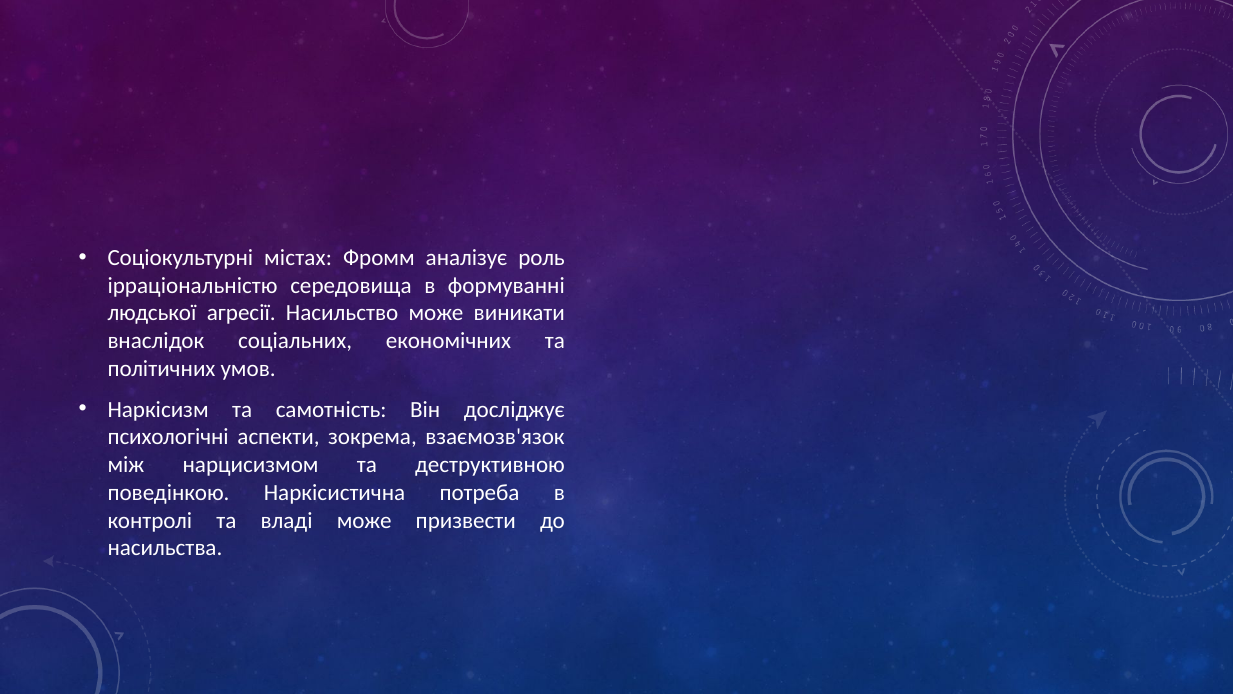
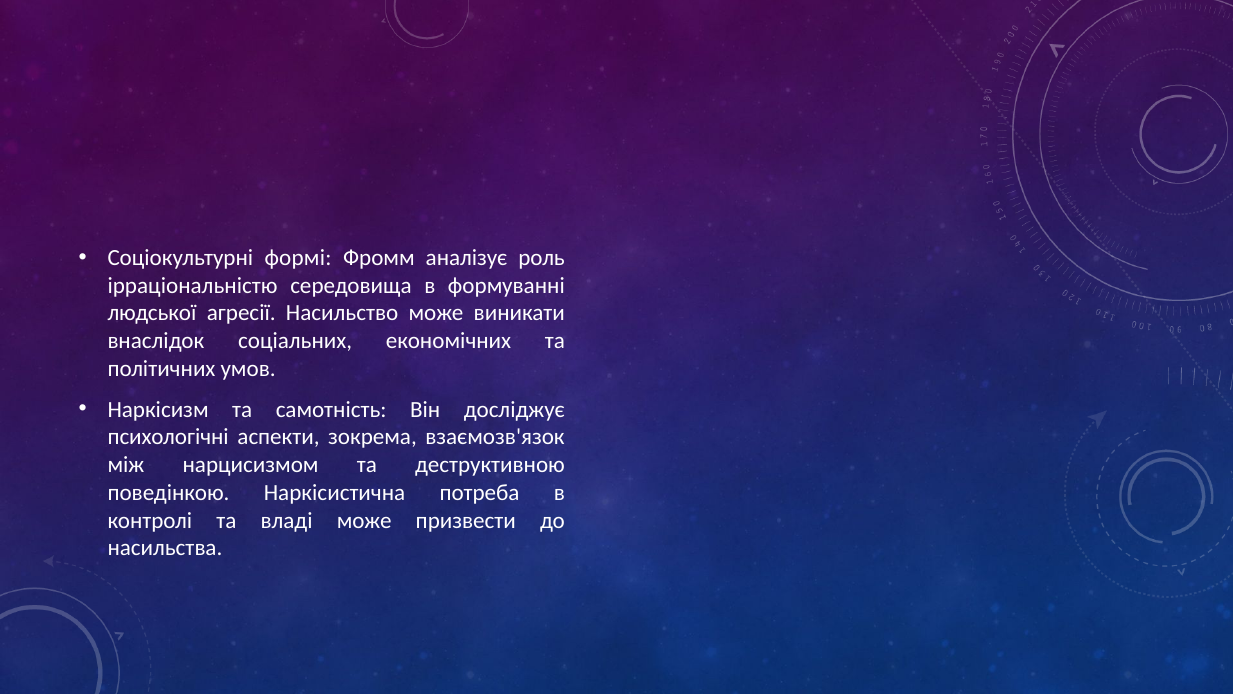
містах: містах -> формі (298, 258)
